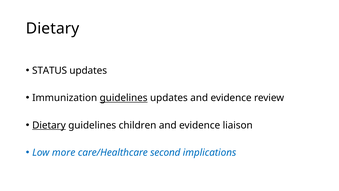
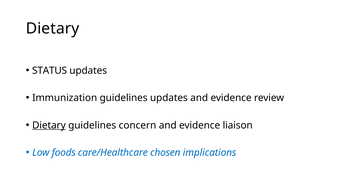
guidelines underline: present -> none (124, 98)
children: children -> concern (137, 125)
more: more -> foods (64, 152)
second: second -> chosen (165, 152)
